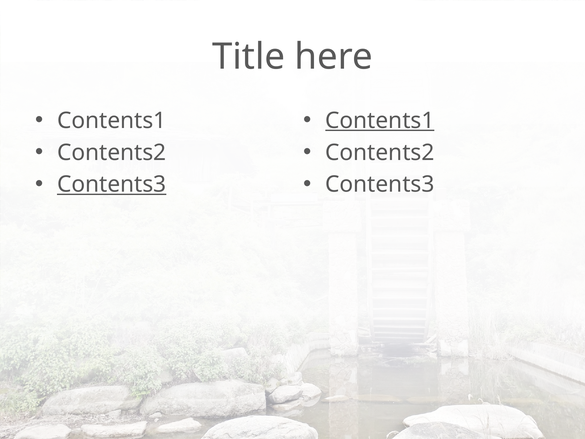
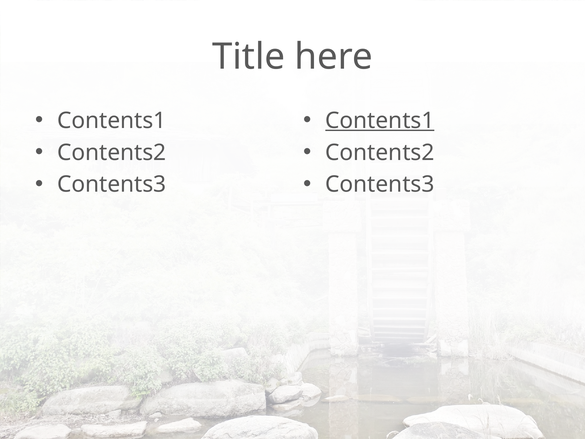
Contents3 underline: present -> none (112, 184)
